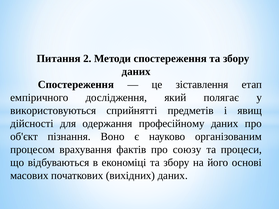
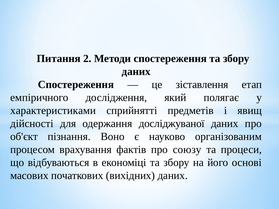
використовуються: використовуються -> характеристиками (53, 111)
професійному: професійному -> досліджуваної (172, 124)
